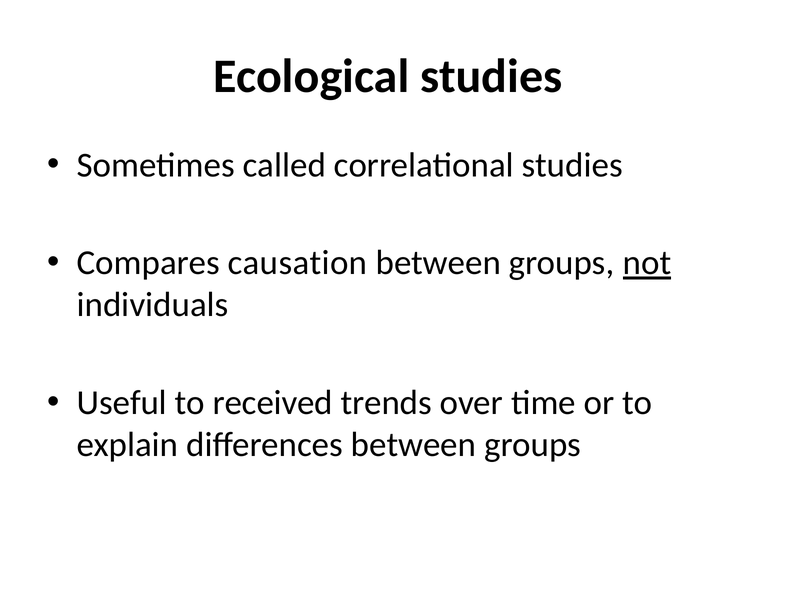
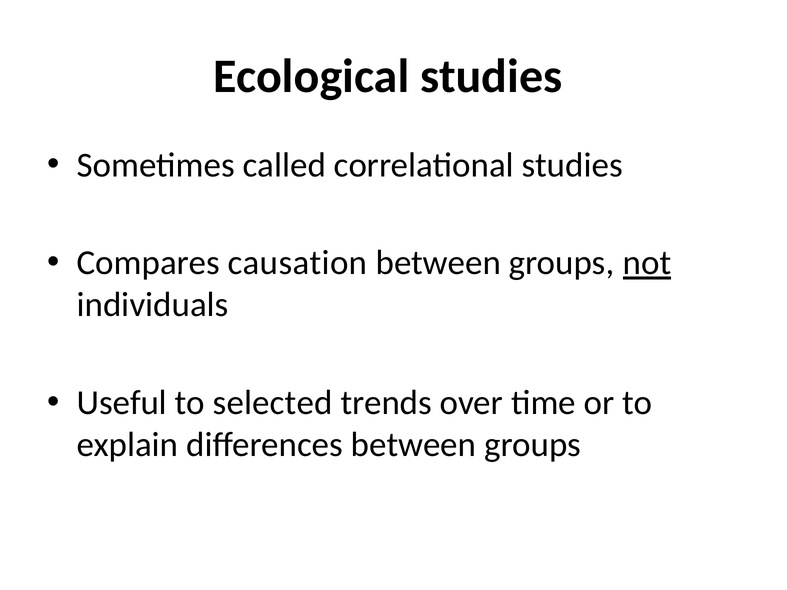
received: received -> selected (273, 403)
